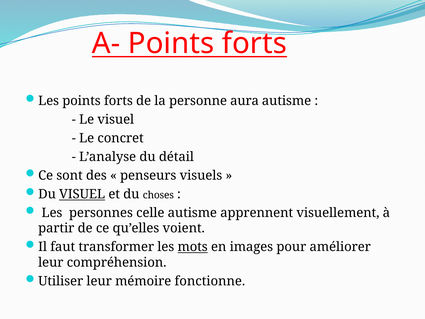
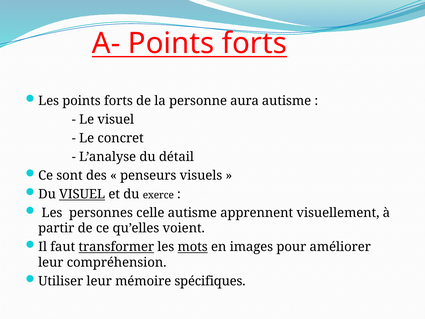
choses: choses -> exerce (158, 195)
transformer underline: none -> present (116, 247)
fonctionne: fonctionne -> spécifiques (210, 281)
